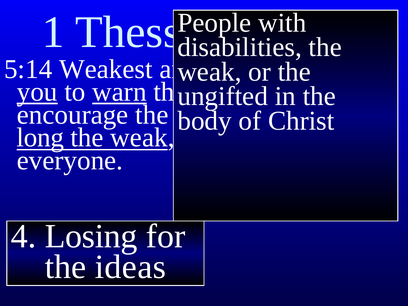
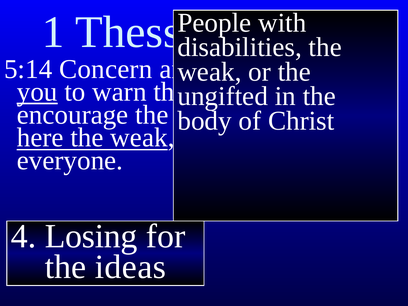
Weakest: Weakest -> Concern (106, 69)
warn underline: present -> none (119, 92)
long: long -> here (40, 138)
